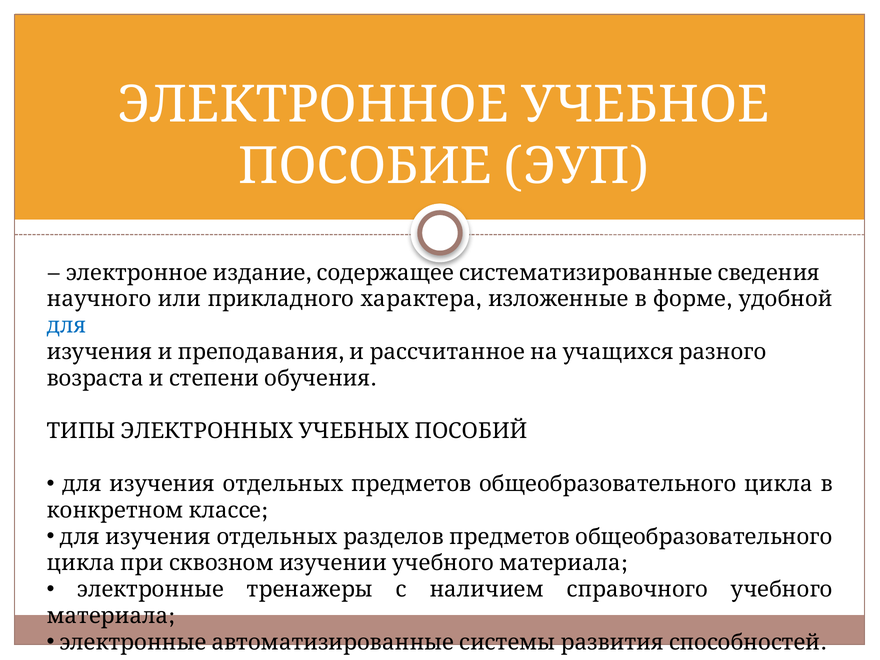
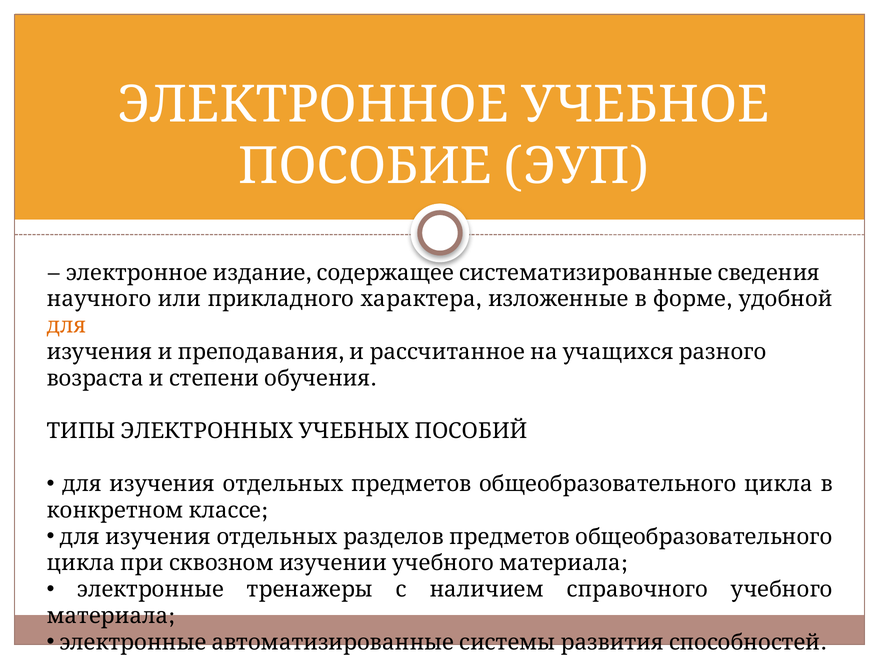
для colour: blue -> orange (67, 326)
